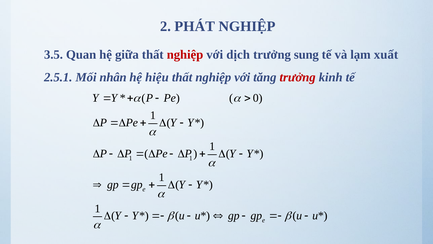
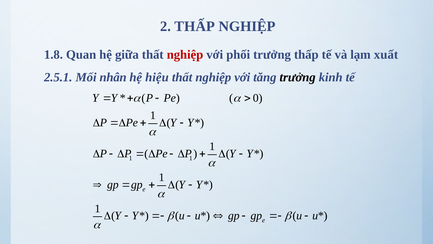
2 PHÁT: PHÁT -> THẤP (195, 26)
3.5: 3.5 -> 1.8 (53, 55)
dịch: dịch -> phối (238, 55)
trưởng sung: sung -> thấp (306, 55)
trưởng colour: red -> black (298, 77)
